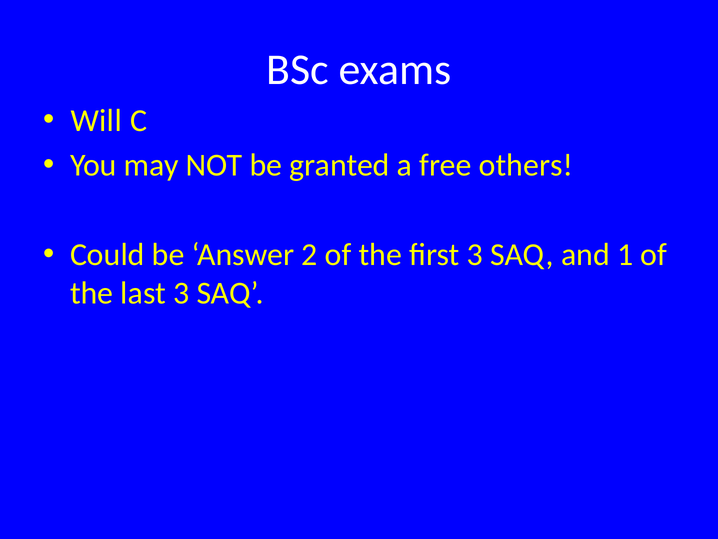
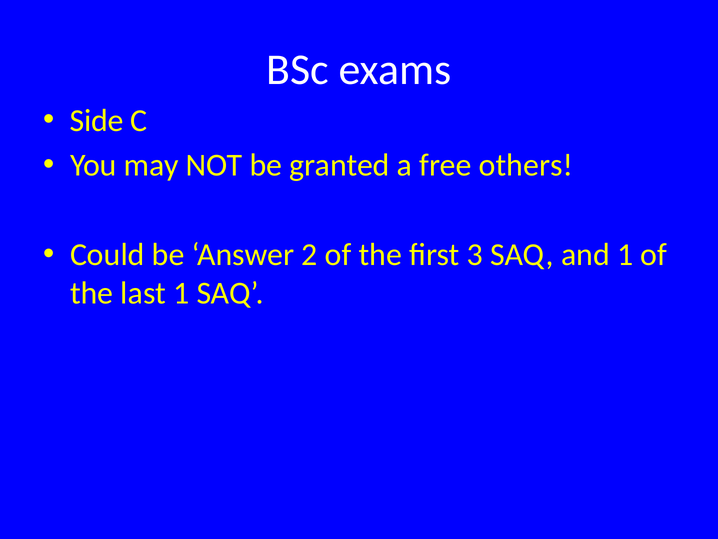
Will: Will -> Side (97, 120)
last 3: 3 -> 1 (181, 293)
